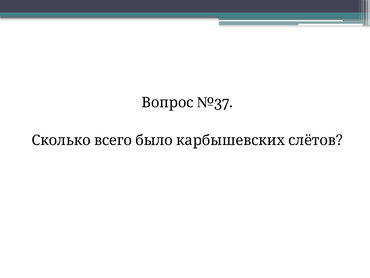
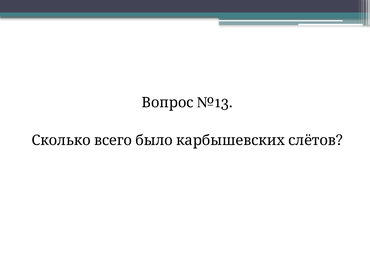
№37: №37 -> №13 (215, 102)
